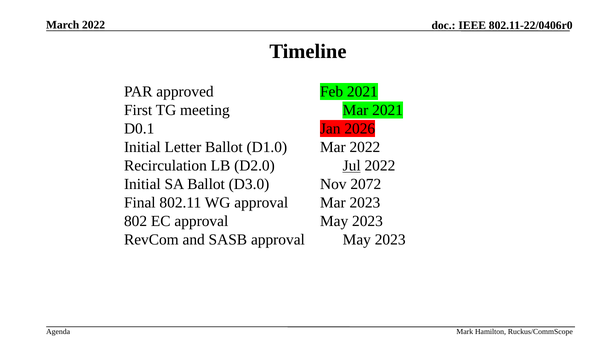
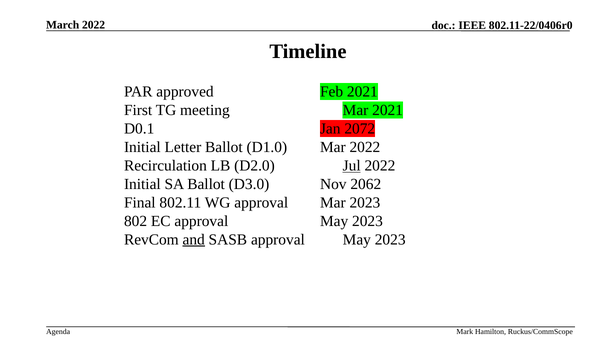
2026: 2026 -> 2072 (360, 129)
2072: 2072 -> 2062 (366, 184)
and underline: none -> present (194, 240)
